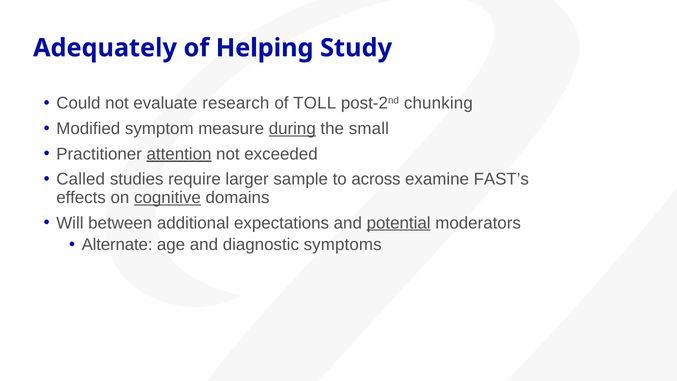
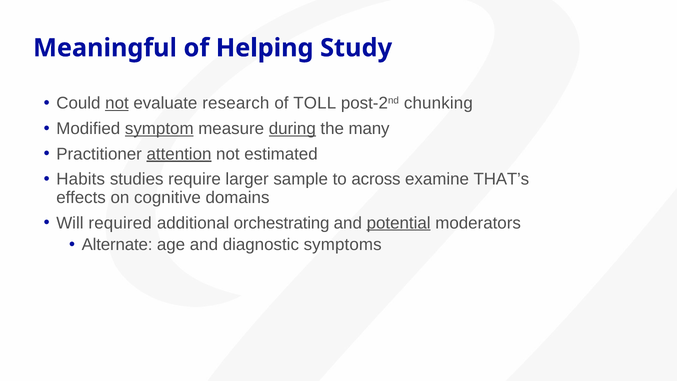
Adequately: Adequately -> Meaningful (105, 48)
not underline: none -> present (117, 103)
symptom underline: none -> present (159, 129)
small: small -> many (369, 129)
exceeded: exceeded -> estimated (281, 154)
Called: Called -> Habits (81, 179)
FAST’s: FAST’s -> THAT’s (501, 179)
cognitive underline: present -> none (167, 197)
between: between -> required (120, 223)
expectations: expectations -> orchestrating (282, 223)
